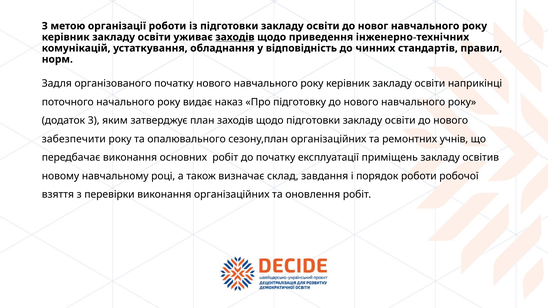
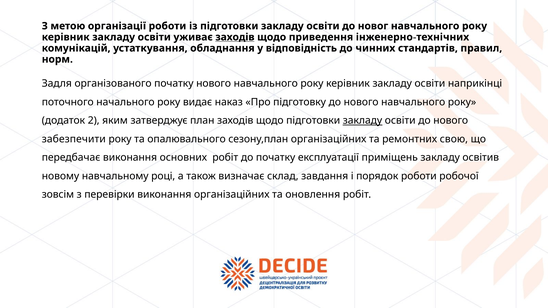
3: 3 -> 2 (94, 121)
закладу underline: none -> present (362, 121)
учнів: учнів -> свою (454, 139)
взяття: взяття -> зовсім (58, 195)
